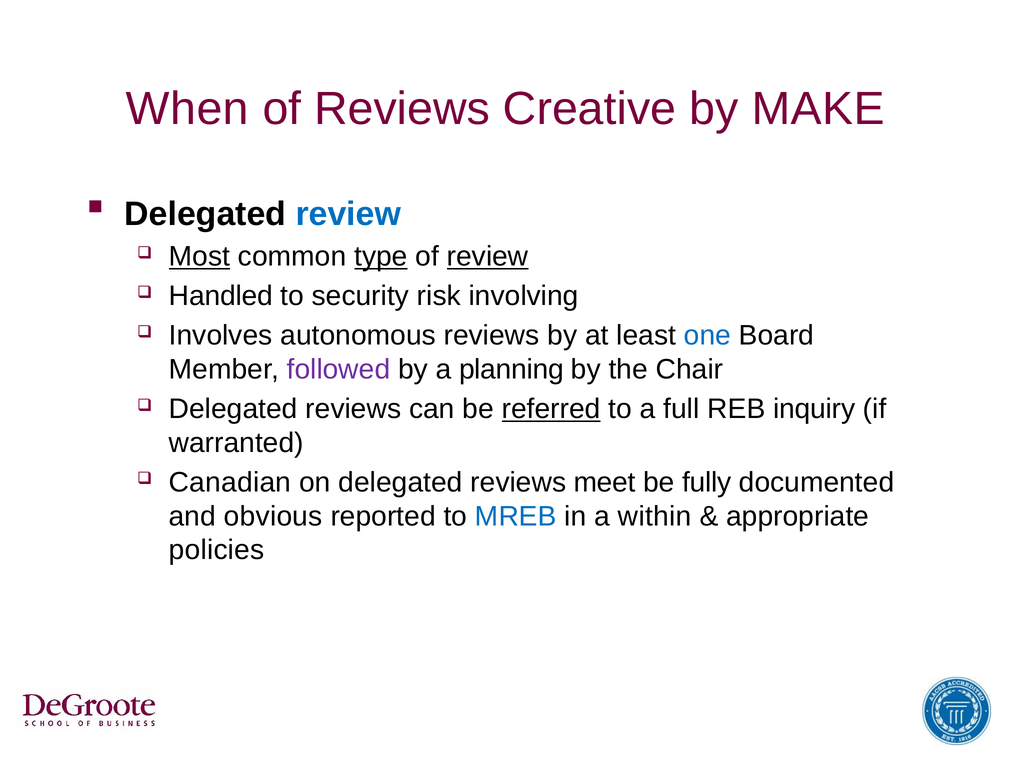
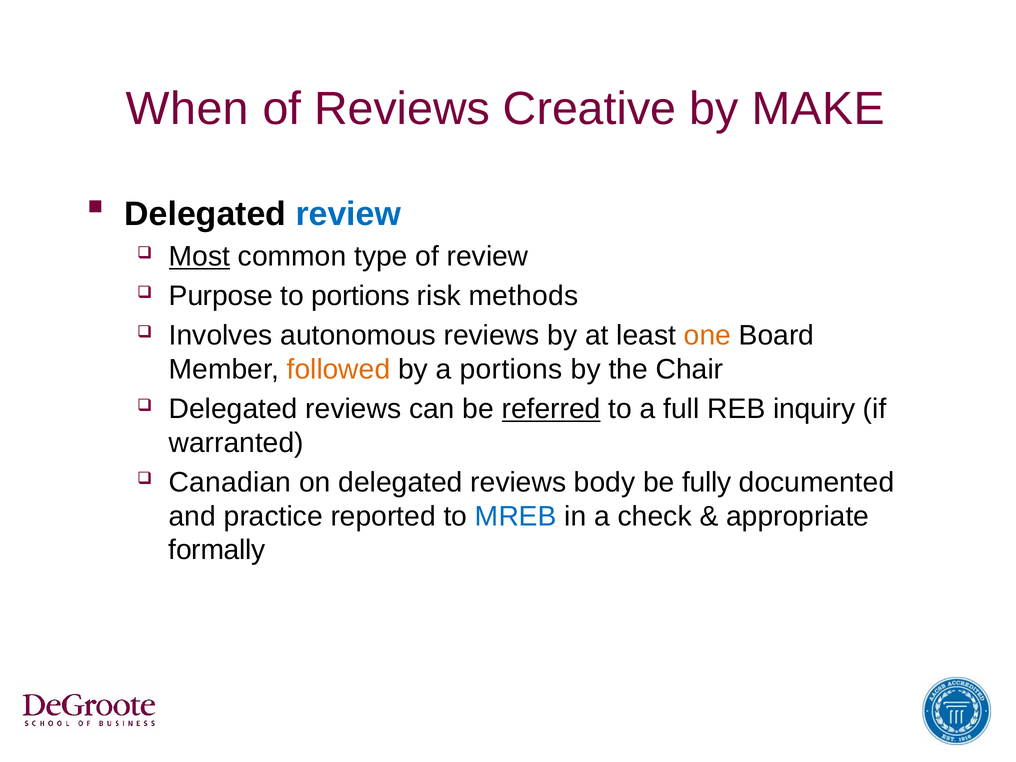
type underline: present -> none (381, 257)
review underline: present -> none (488, 257)
Handled: Handled -> Purpose (221, 296)
to security: security -> portions (360, 296)
involving: involving -> methods (524, 296)
one colour: blue -> orange (707, 336)
followed colour: purple -> orange (338, 369)
a planning: planning -> portions (511, 369)
meet: meet -> body (604, 482)
obvious: obvious -> practice (273, 516)
within: within -> check (655, 516)
policies: policies -> formally (217, 550)
